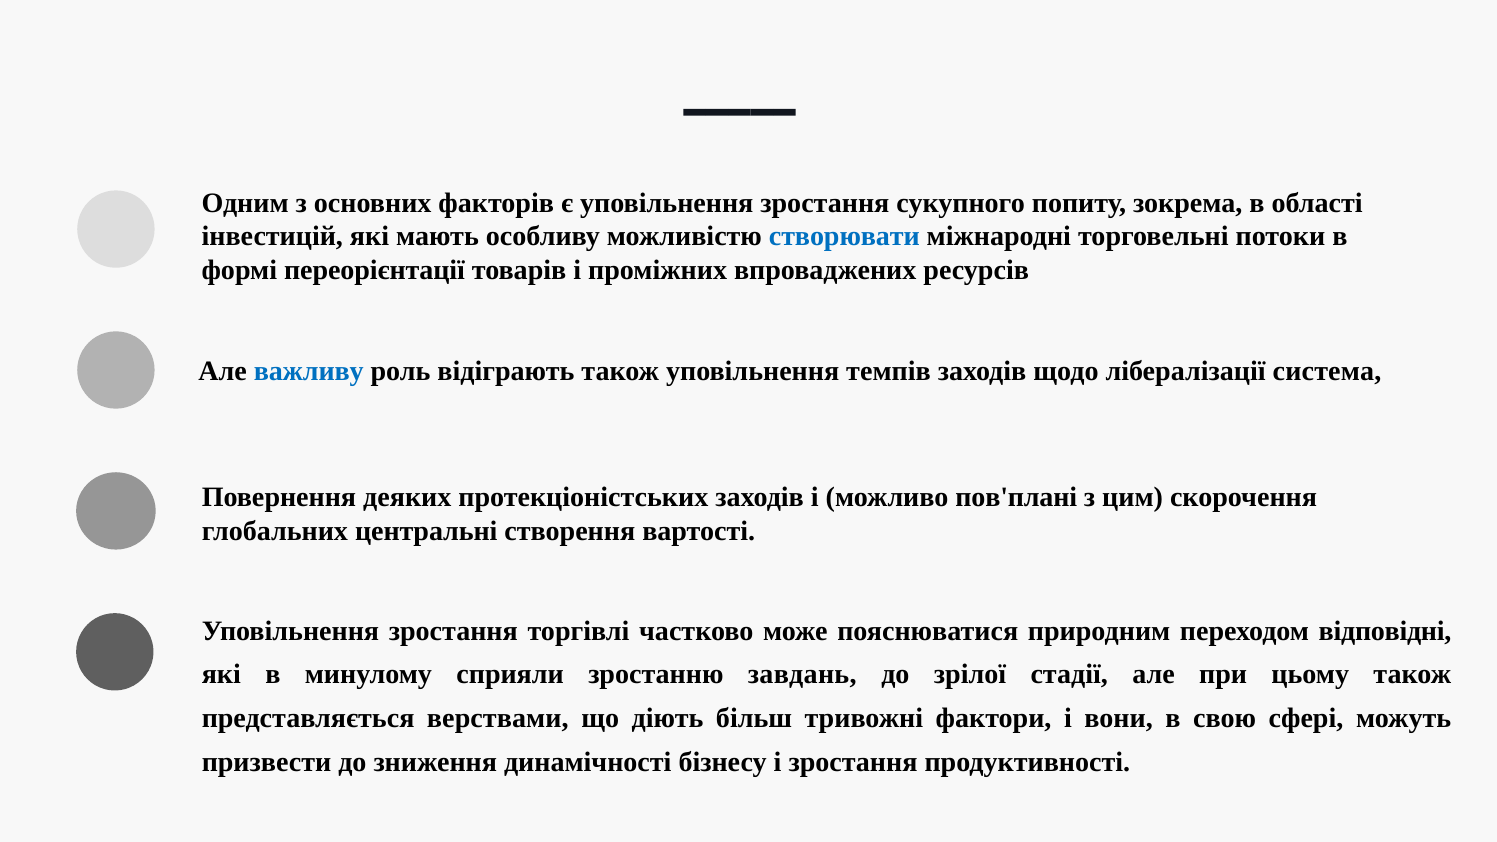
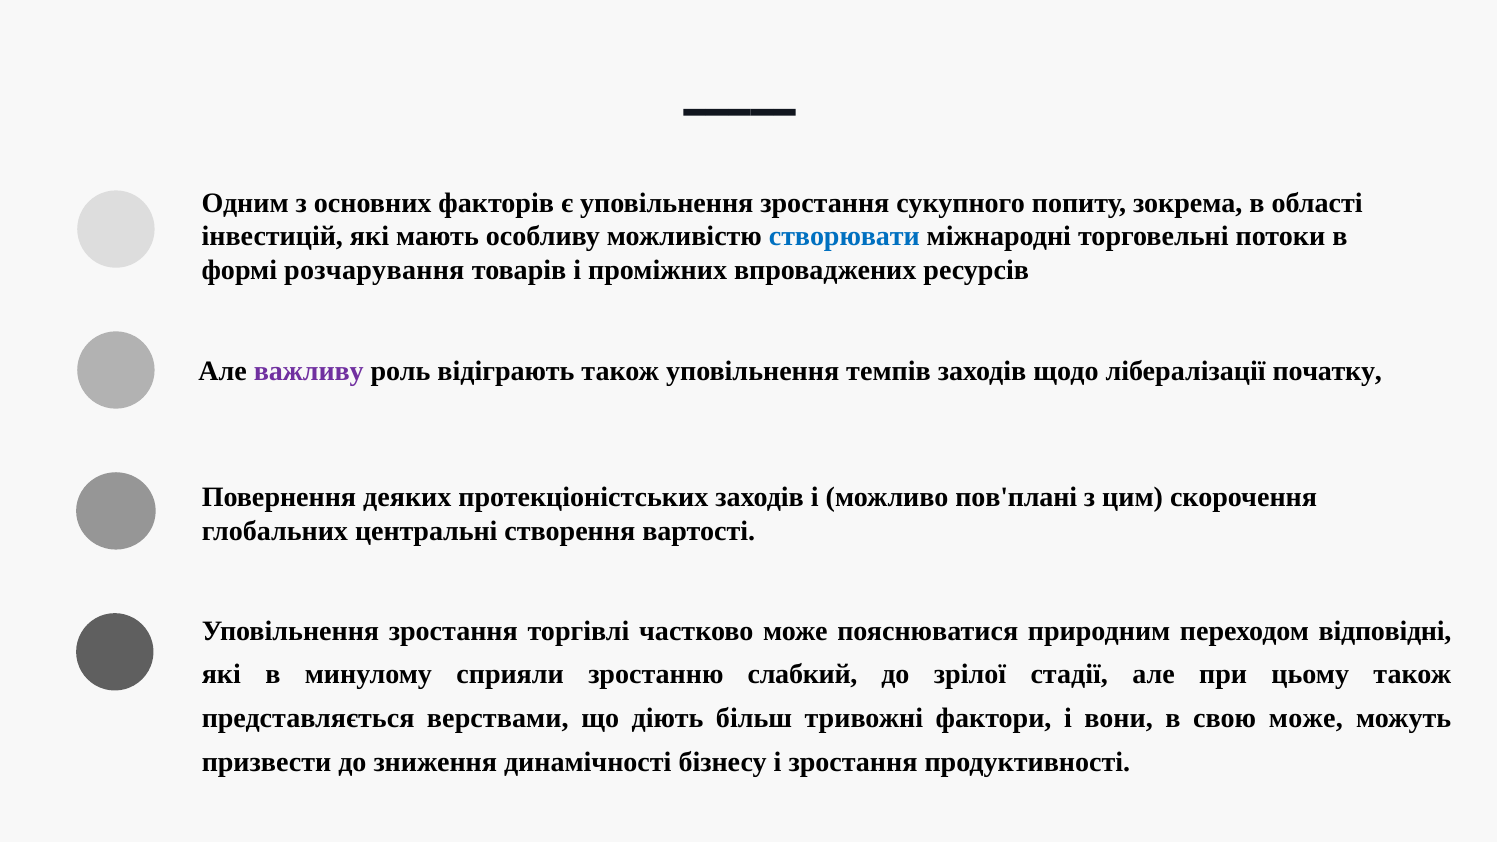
переорієнтації: переорієнтації -> розчарування (374, 270)
важливу colour: blue -> purple (309, 372)
система: система -> початку (1327, 372)
завдань: завдань -> слабкий (803, 675)
свою сфері: сфері -> може (1306, 719)
